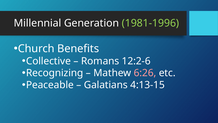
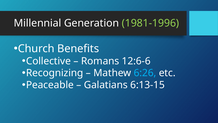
12:2-6: 12:2-6 -> 12:6-6 (136, 61)
6:26 colour: pink -> light blue (145, 73)
4:13-15: 4:13-15 -> 6:13-15 (148, 85)
